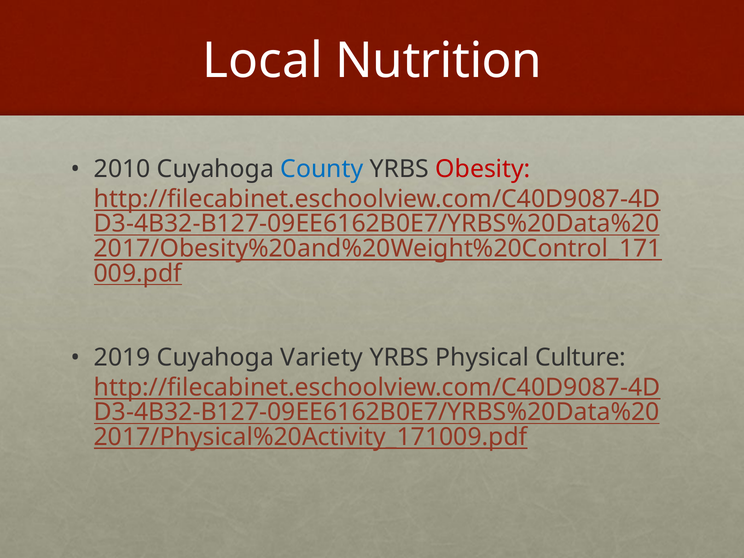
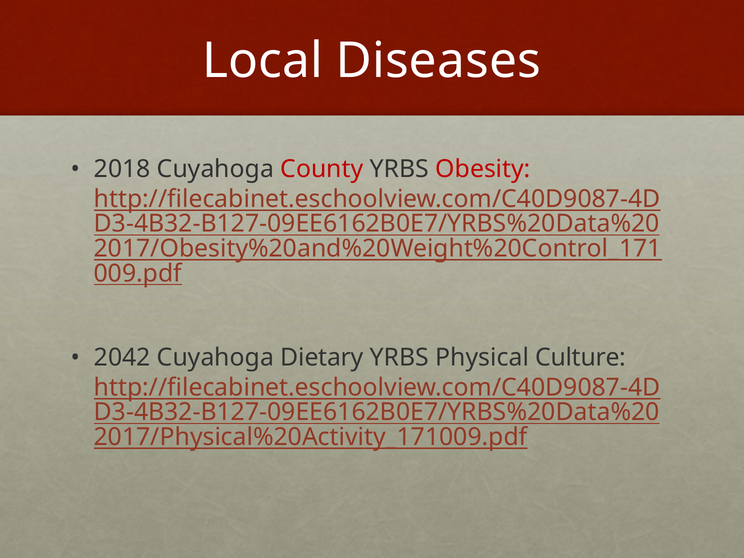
Nutrition: Nutrition -> Diseases (438, 61)
2010: 2010 -> 2018 (122, 169)
County colour: blue -> red (322, 169)
2019: 2019 -> 2042 (122, 358)
Variety: Variety -> Dietary (322, 358)
